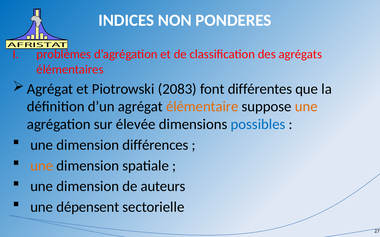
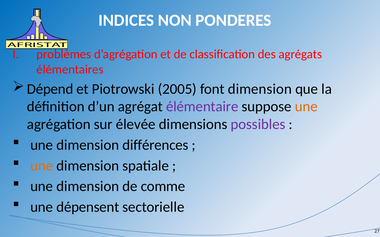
Agrégat: Agrégat -> Dépend (50, 89)
2083: 2083 -> 2005 (177, 89)
font différentes: différentes -> dimension (260, 89)
élémentaire colour: orange -> purple (202, 107)
possibles colour: blue -> purple (258, 125)
auteurs: auteurs -> comme (163, 187)
